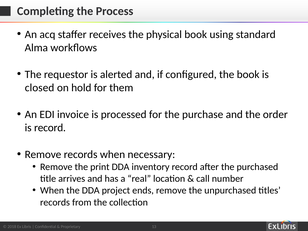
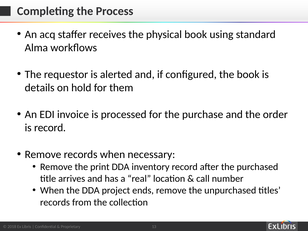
closed: closed -> details (40, 88)
